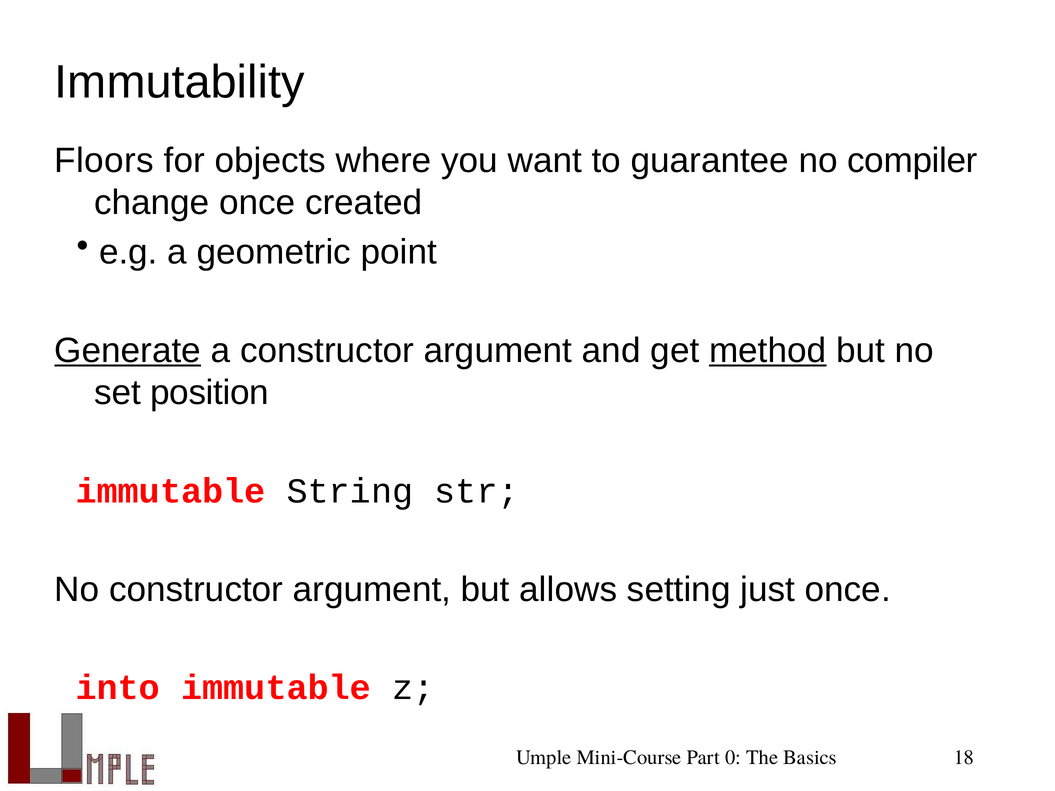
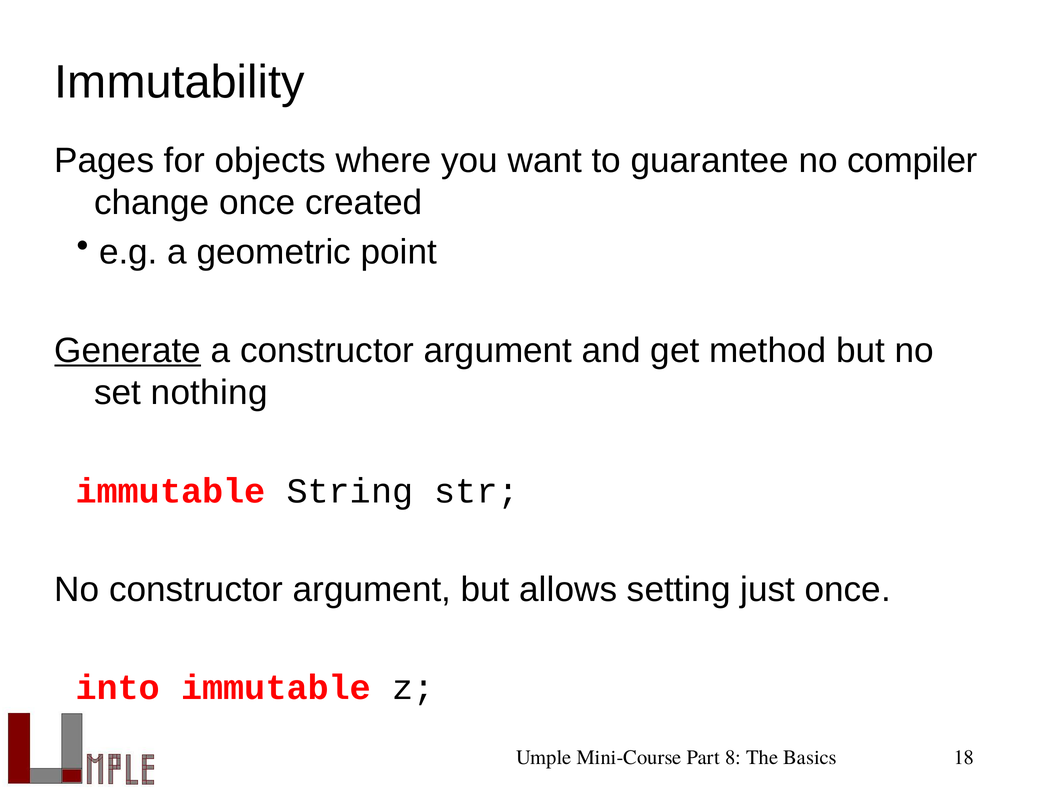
Floors: Floors -> Pages (104, 161)
method underline: present -> none (768, 351)
position: position -> nothing (209, 393)
0: 0 -> 8 (733, 758)
